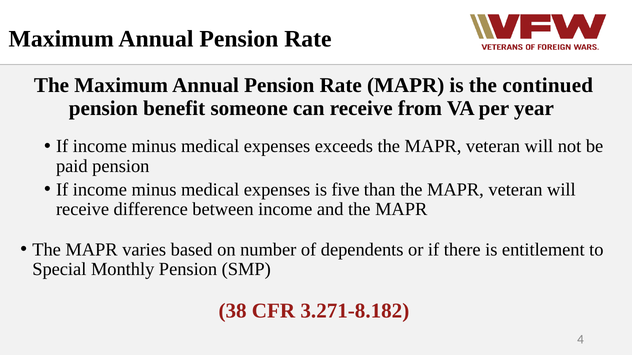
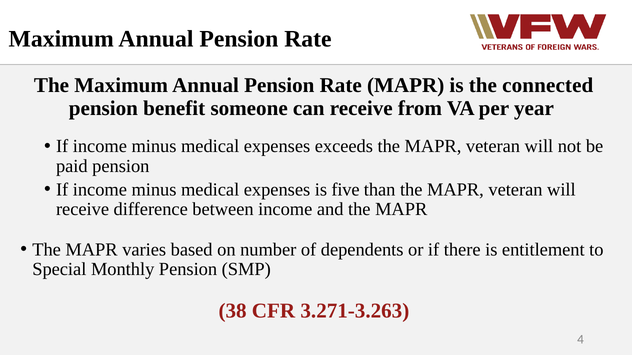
continued: continued -> connected (548, 86)
3.271-8.182: 3.271-8.182 -> 3.271-3.263 (355, 311)
